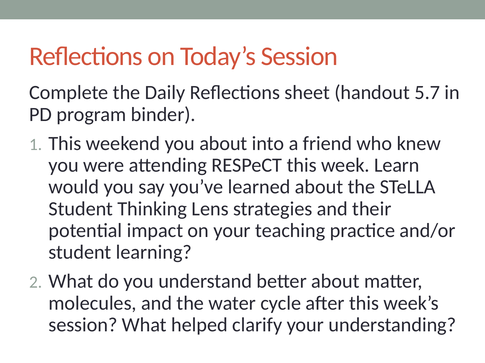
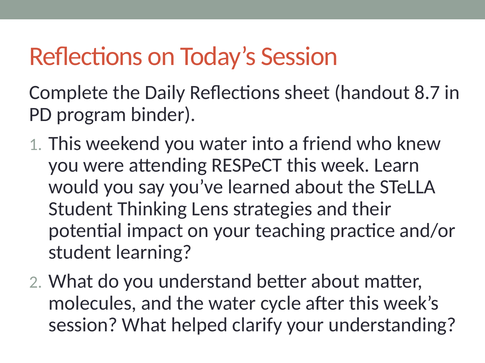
5.7: 5.7 -> 8.7 (427, 93)
you about: about -> water (223, 144)
